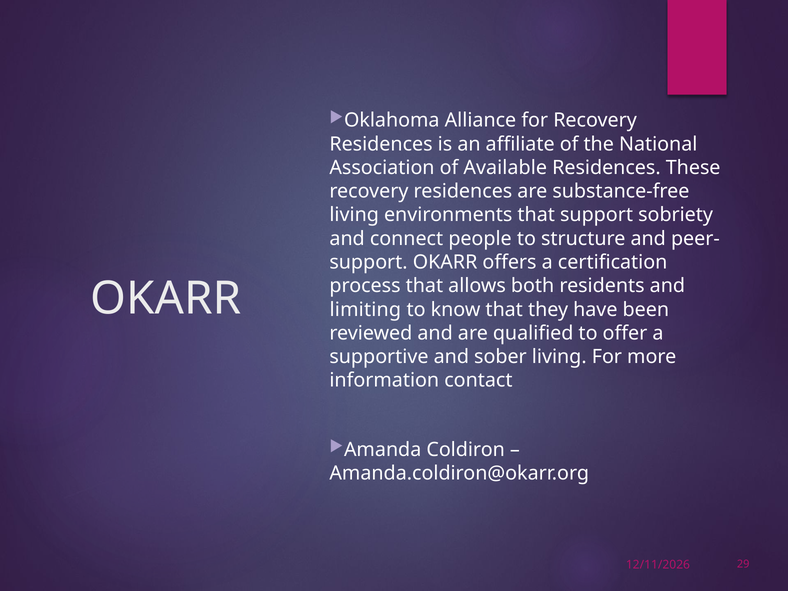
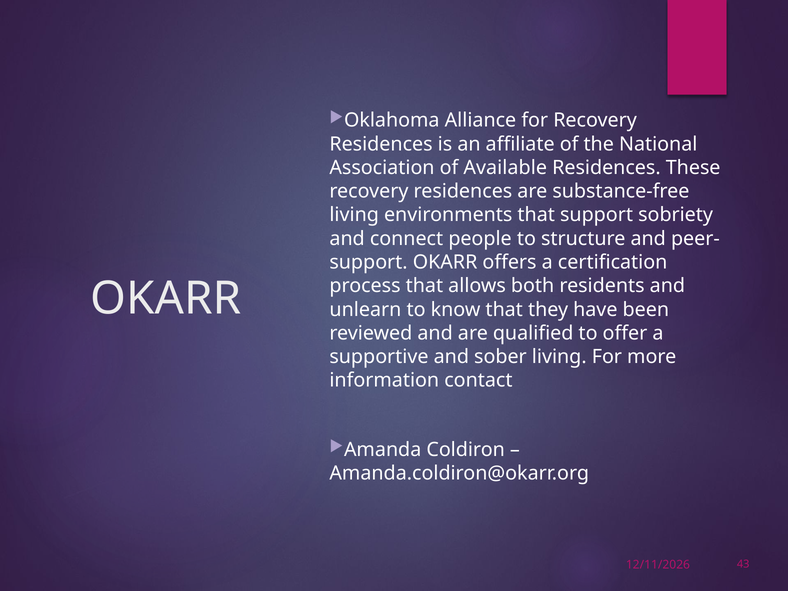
limiting: limiting -> unlearn (365, 310)
29: 29 -> 43 (743, 564)
